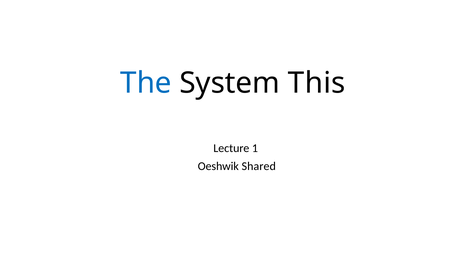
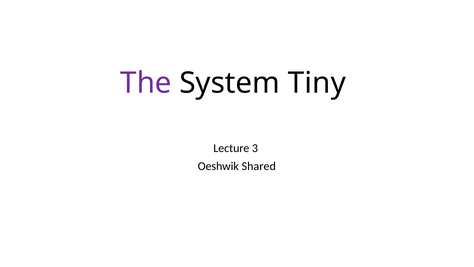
The colour: blue -> purple (146, 83)
This: This -> Tiny (317, 83)
1: 1 -> 3 (255, 148)
